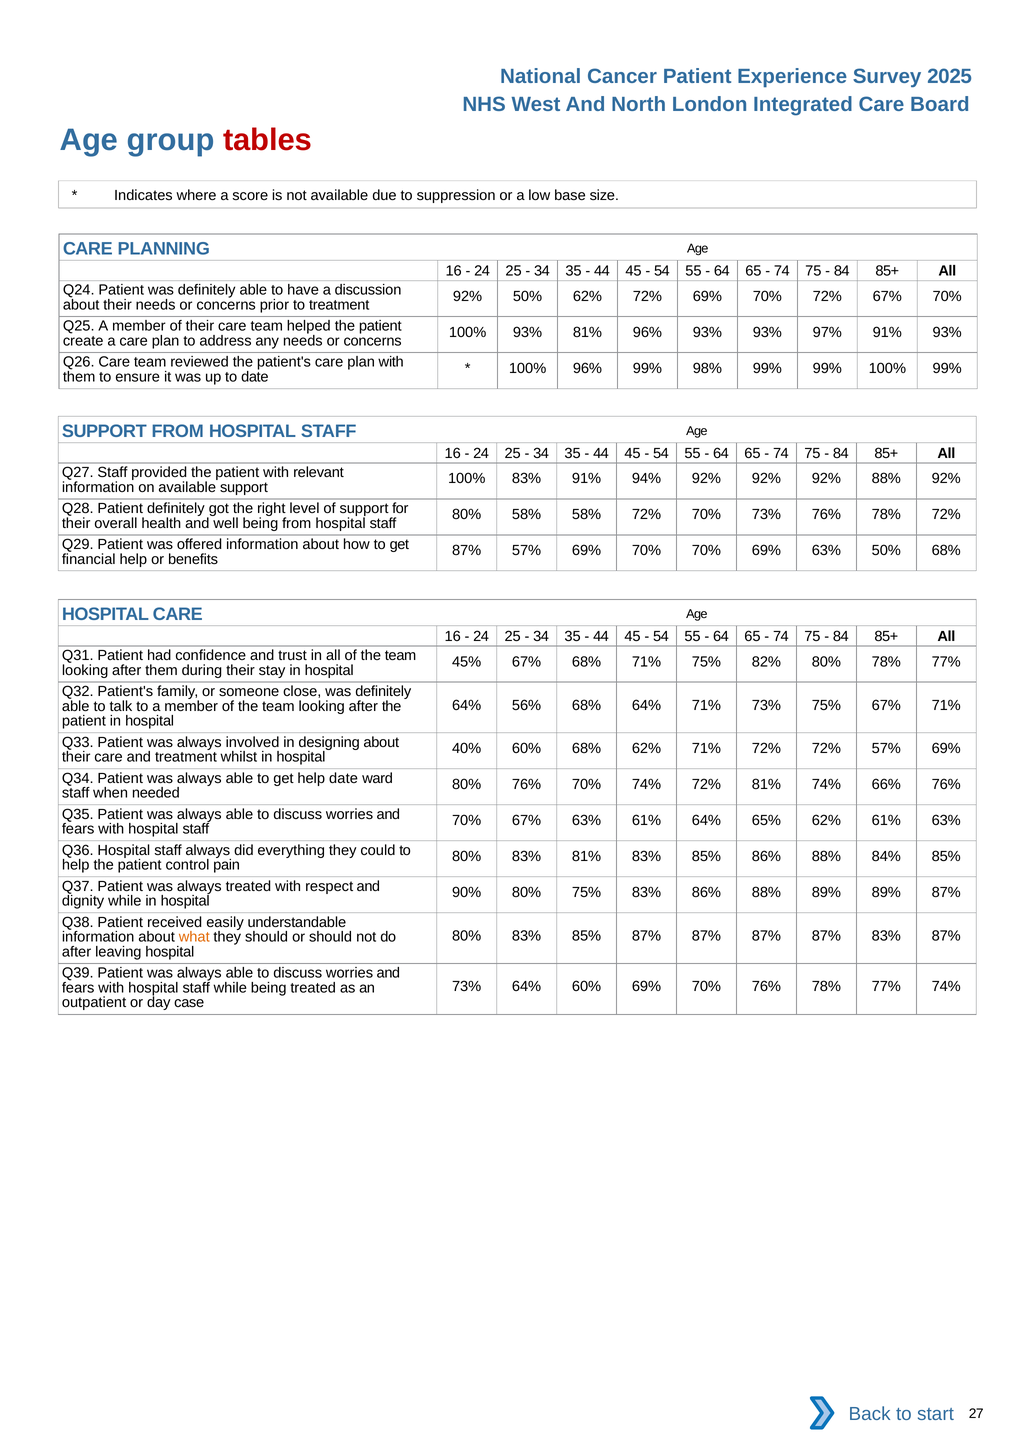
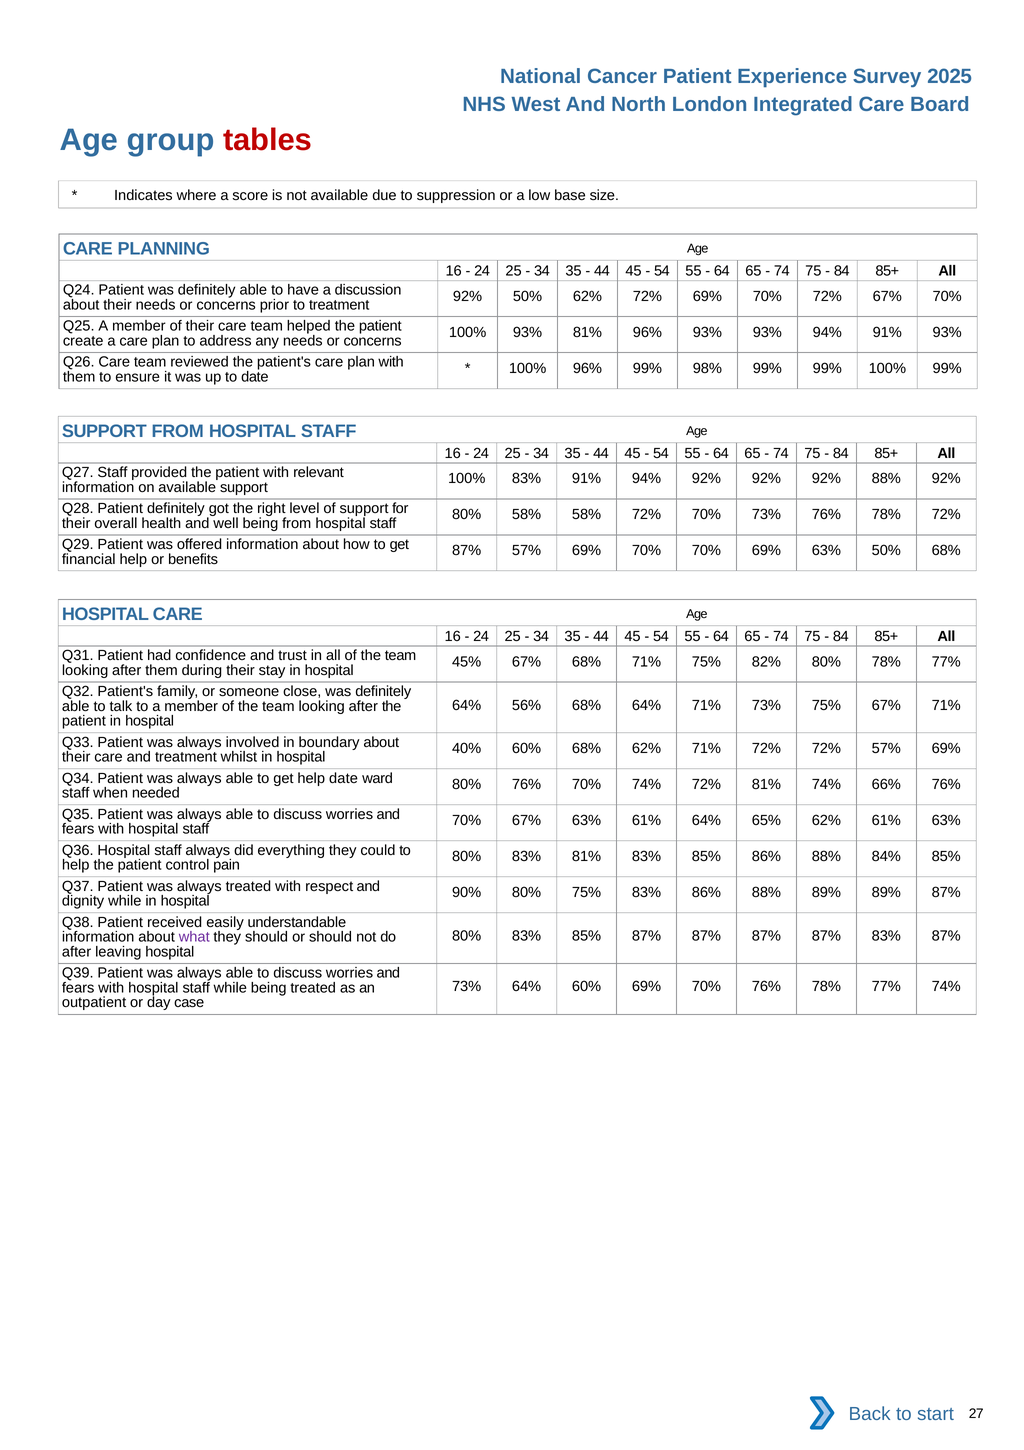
93% 97%: 97% -> 94% (827, 332)
designing: designing -> boundary (329, 742)
what colour: orange -> purple (194, 936)
